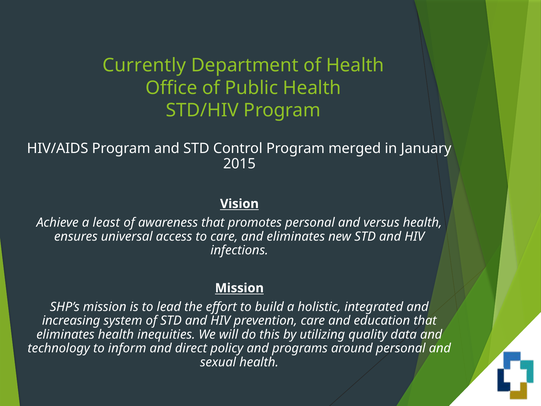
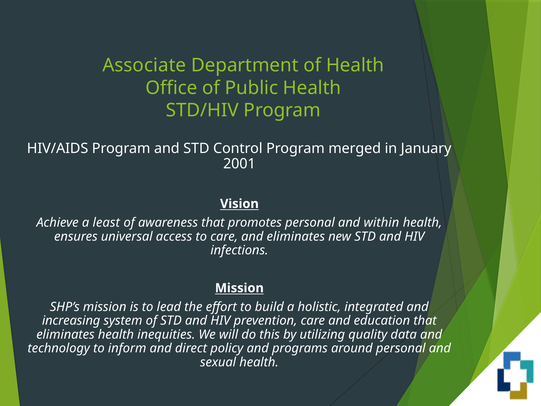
Currently: Currently -> Associate (144, 65)
2015: 2015 -> 2001 (239, 164)
versus: versus -> within (381, 223)
